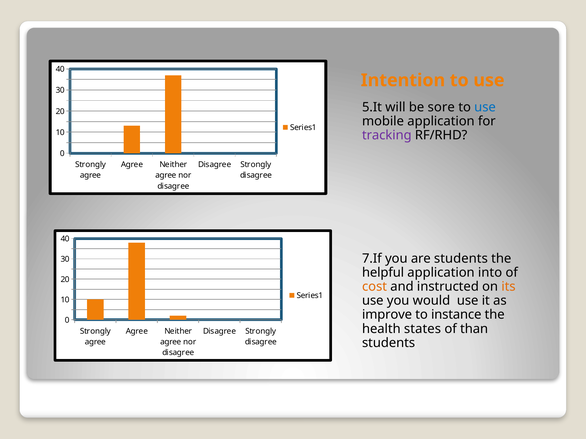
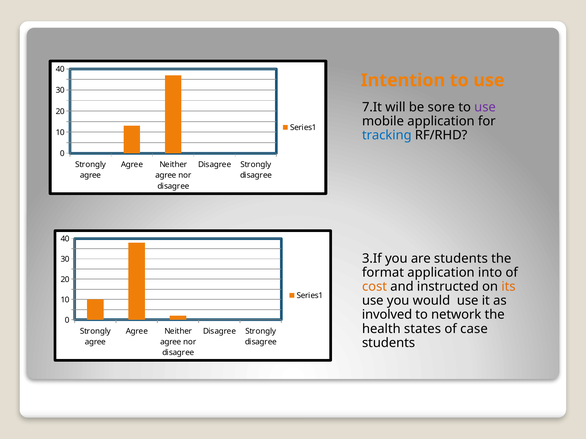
5.It: 5.It -> 7.It (372, 107)
use colour: blue -> purple (485, 107)
tracking colour: purple -> blue (387, 135)
7.If: 7.If -> 3.If (372, 259)
helpful: helpful -> format (383, 273)
improve: improve -> involved (387, 315)
instance: instance -> network (456, 315)
than: than -> case (474, 329)
